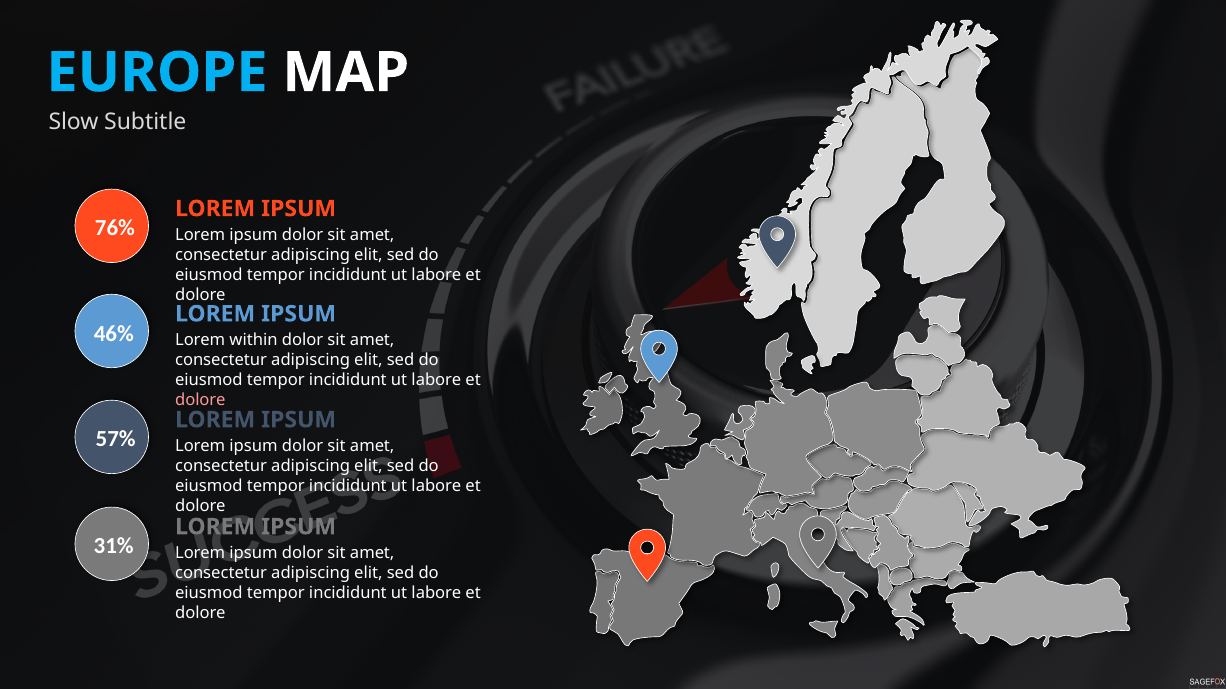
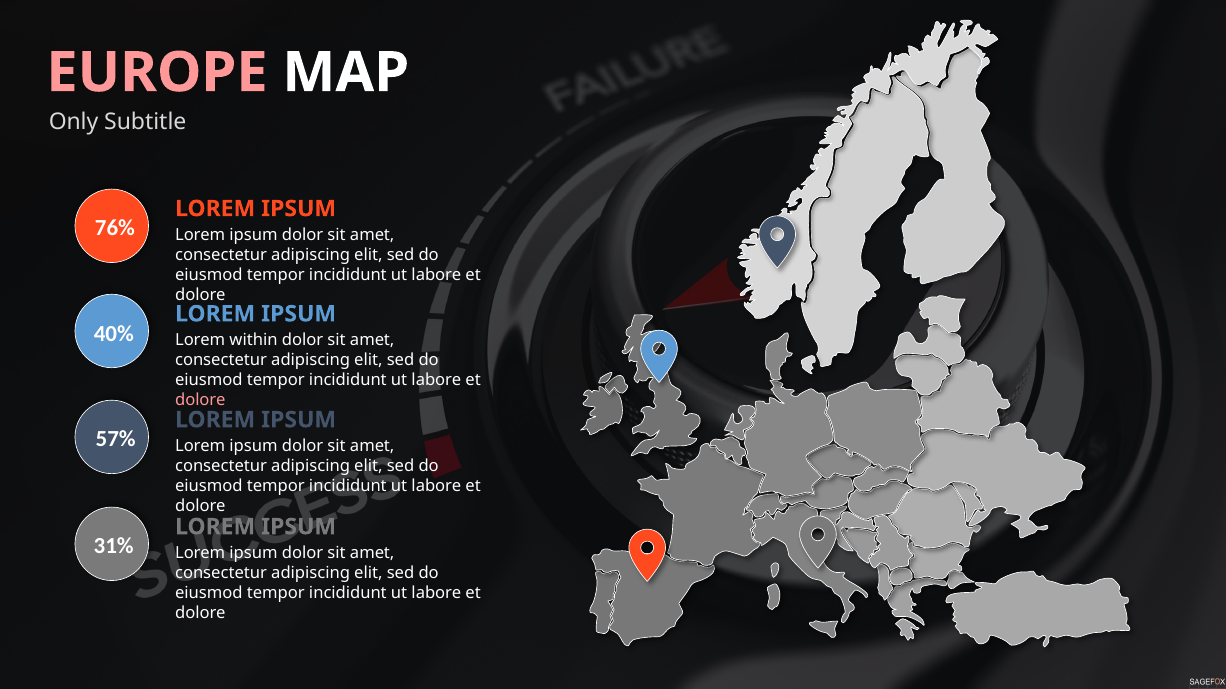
EUROPE colour: light blue -> pink (157, 73)
Slow: Slow -> Only (74, 122)
46%: 46% -> 40% (114, 334)
